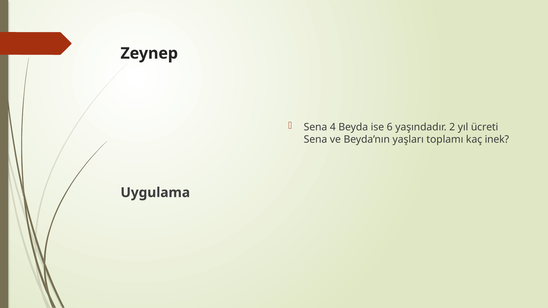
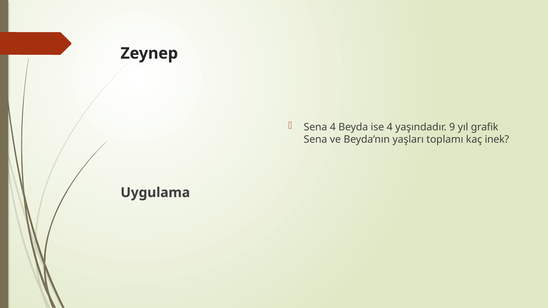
ise 6: 6 -> 4 (390, 127)
2: 2 -> 9 (452, 127)
ücreti: ücreti -> grafik (485, 127)
